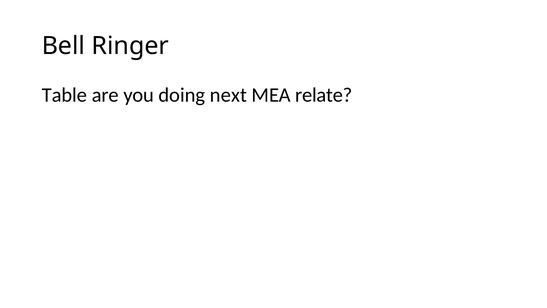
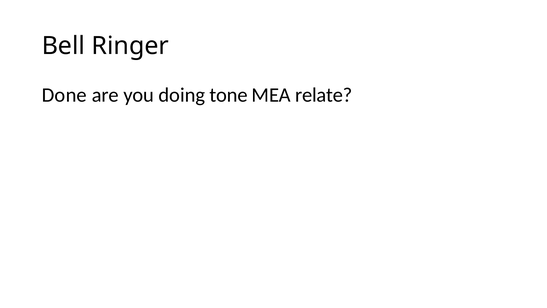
Table: Table -> Done (64, 95)
next: next -> tone (229, 95)
